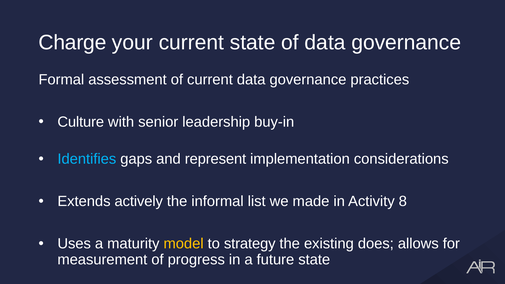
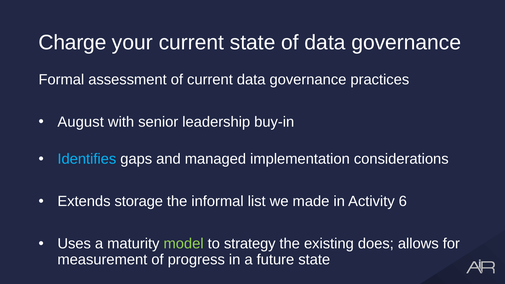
Culture: Culture -> August (81, 122)
represent: represent -> managed (215, 159)
actively: actively -> storage (139, 201)
8: 8 -> 6 (403, 201)
model colour: yellow -> light green (184, 244)
